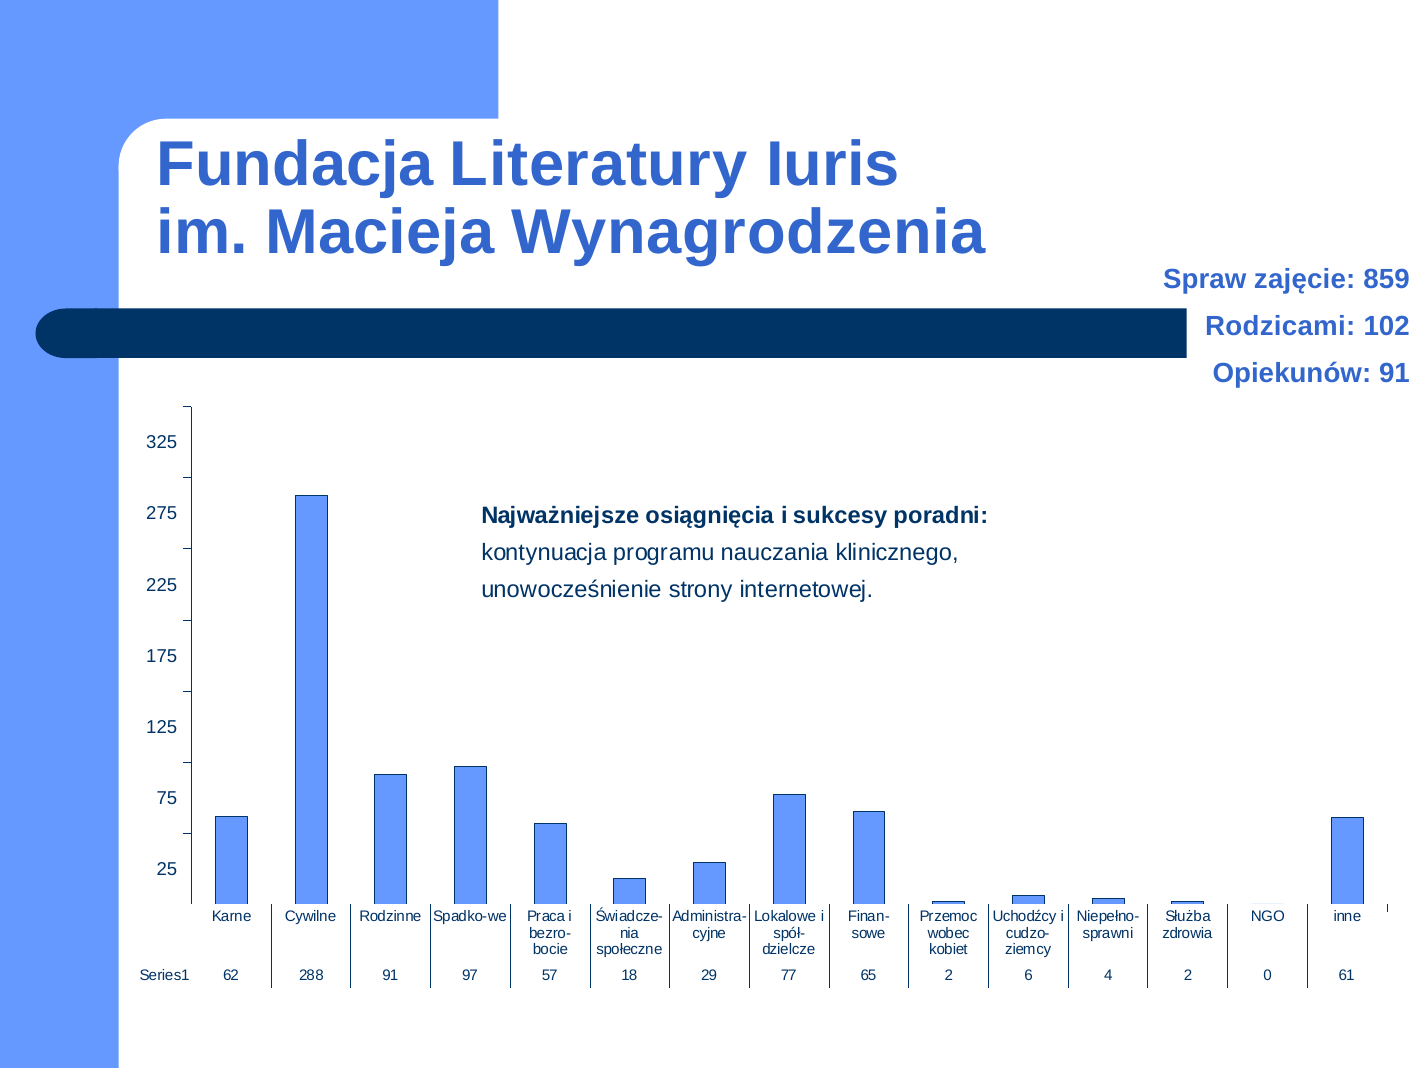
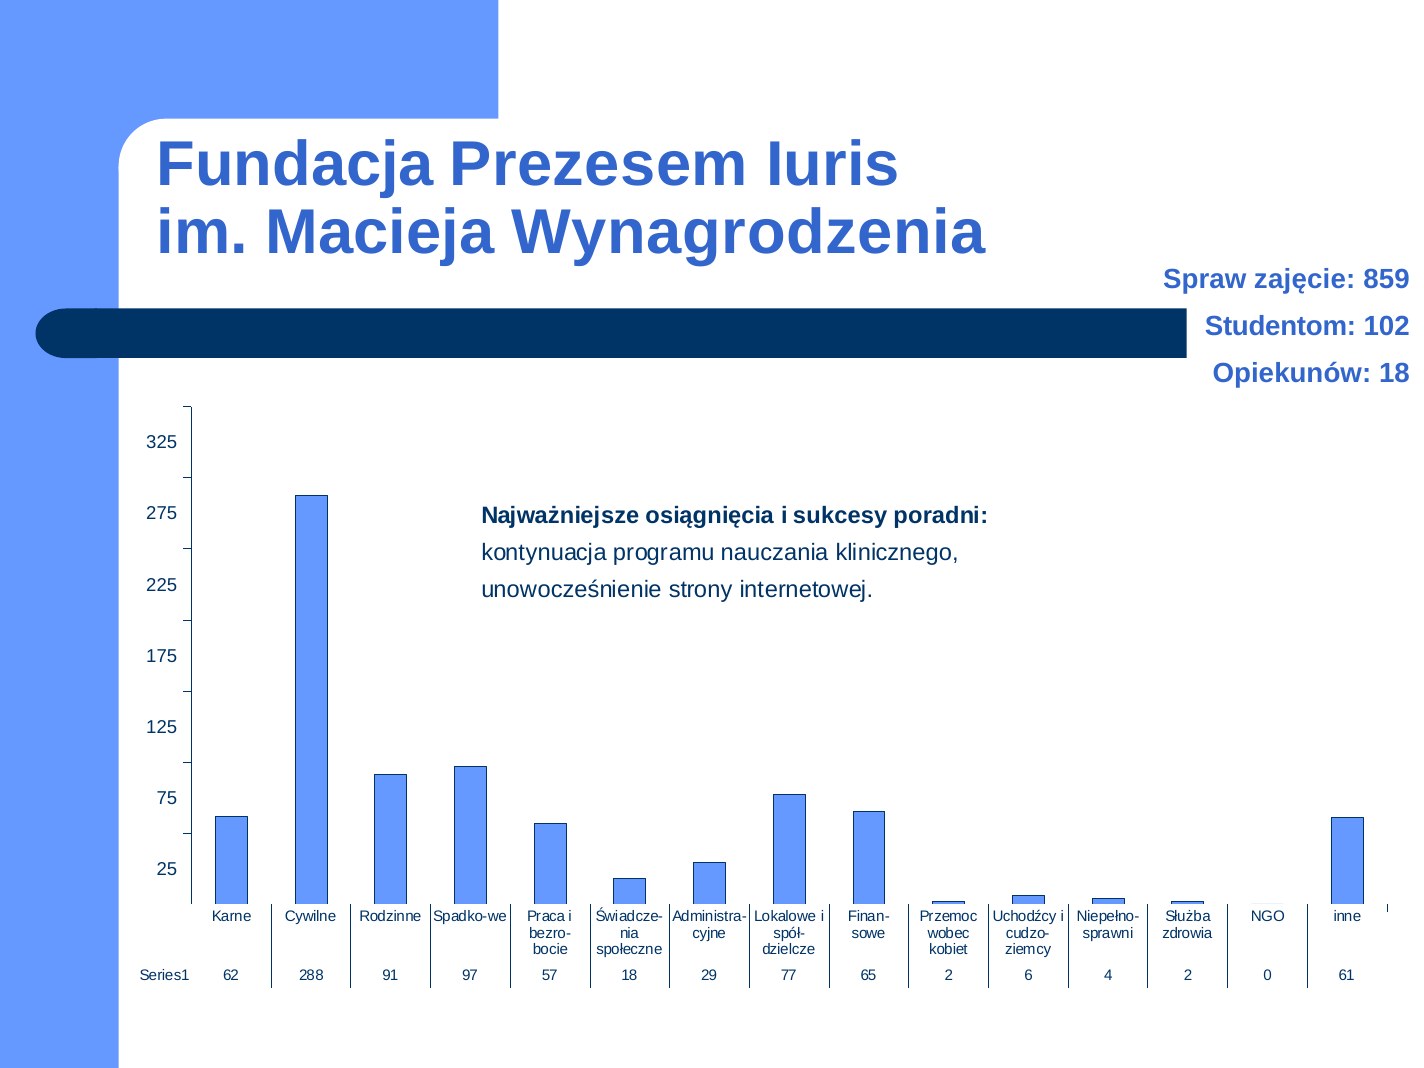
Literatury: Literatury -> Prezesem (599, 165)
Rodzicami: Rodzicami -> Studentom (1280, 326)
Opiekunów 91: 91 -> 18 (1394, 373)
